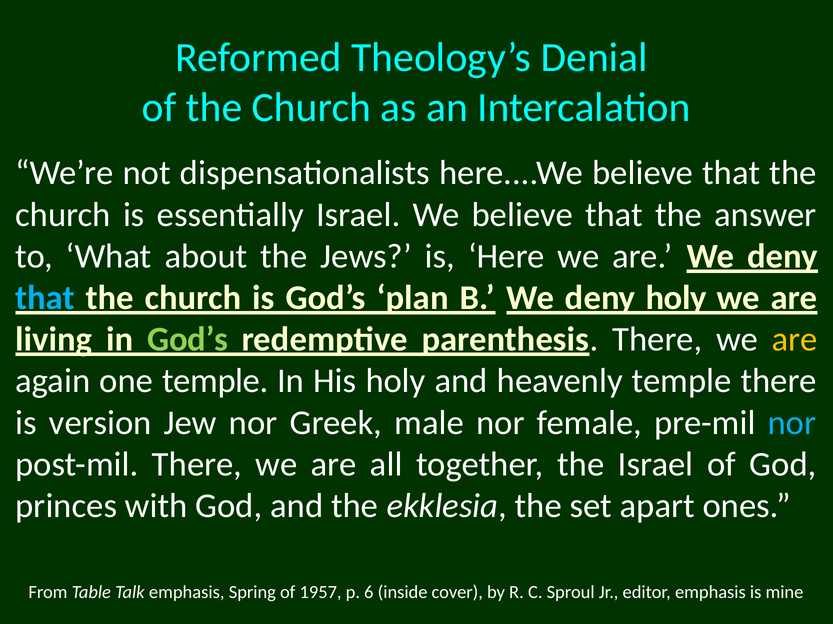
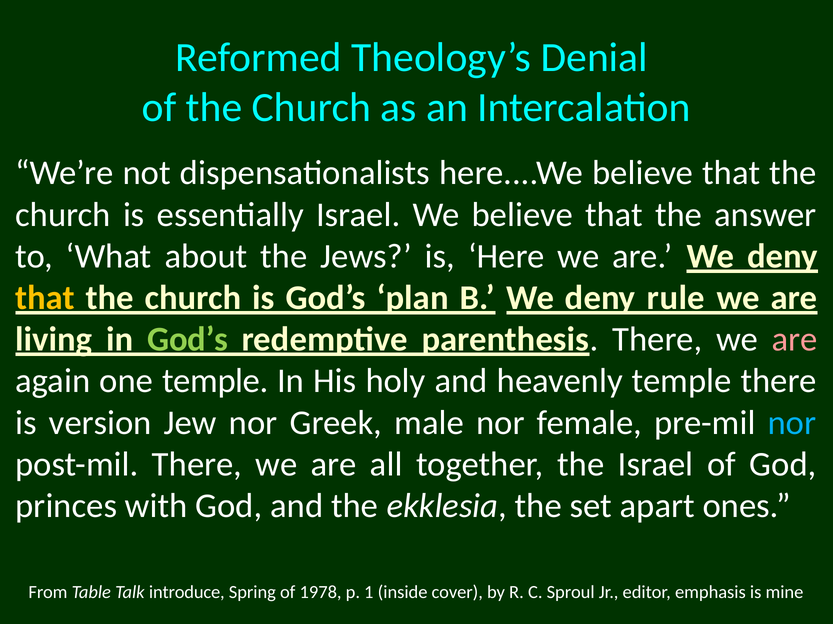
that colour: light blue -> yellow (45, 298)
deny holy: holy -> rule (676, 298)
are colour: yellow -> pink (795, 340)
Talk emphasis: emphasis -> introduce (187, 593)
1957: 1957 -> 1978 (321, 593)
6: 6 -> 1 (369, 593)
